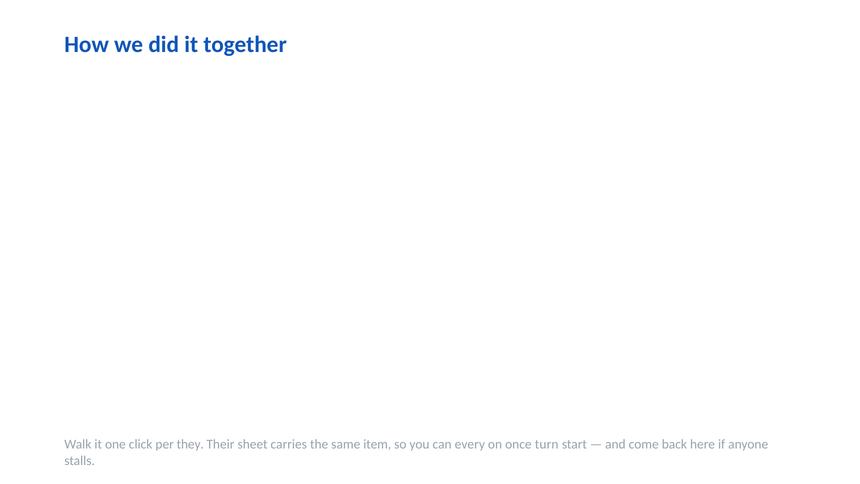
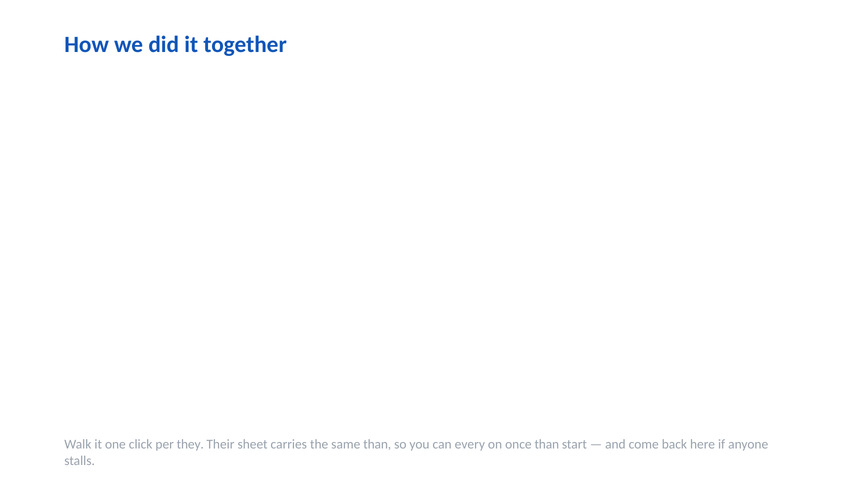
same item: item -> than (377, 444)
once turn: turn -> than (547, 444)
